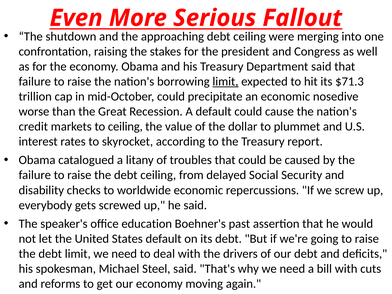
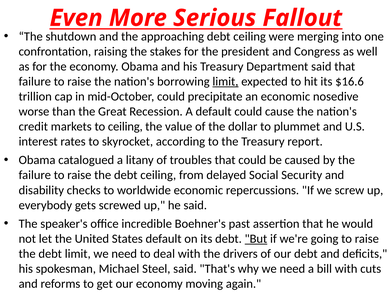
$71.3: $71.3 -> $16.6 (350, 82)
education: education -> incredible (147, 224)
But underline: none -> present (256, 239)
